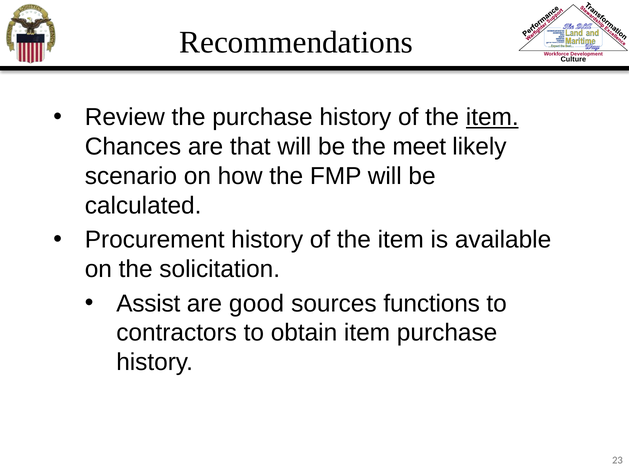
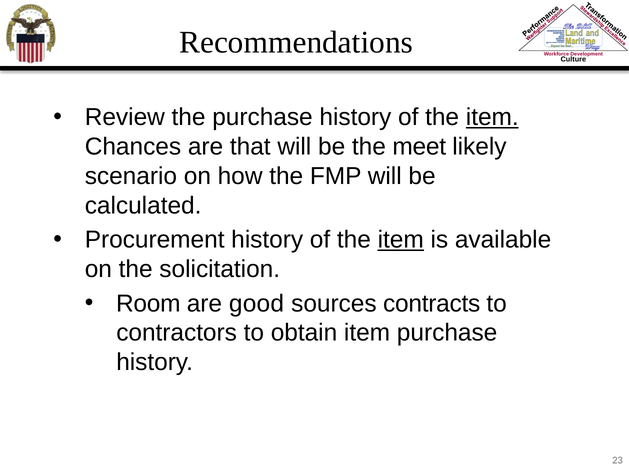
item underline: none -> present (401, 240)
Assist: Assist -> Room (148, 303)
functions: functions -> contracts (432, 303)
